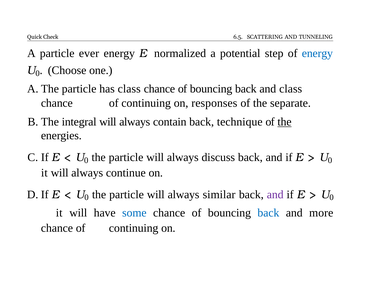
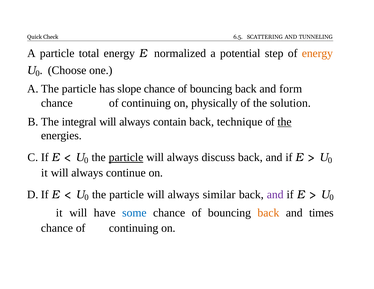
ever: ever -> total (89, 53)
energy colour: blue -> orange (317, 53)
has class: class -> slope (129, 89)
and class: class -> form (291, 89)
responses: responses -> physically (214, 103)
separate: separate -> solution (290, 103)
particle underline: none -> present (126, 157)
back colour: blue -> orange (268, 213)
more: more -> times (321, 213)
